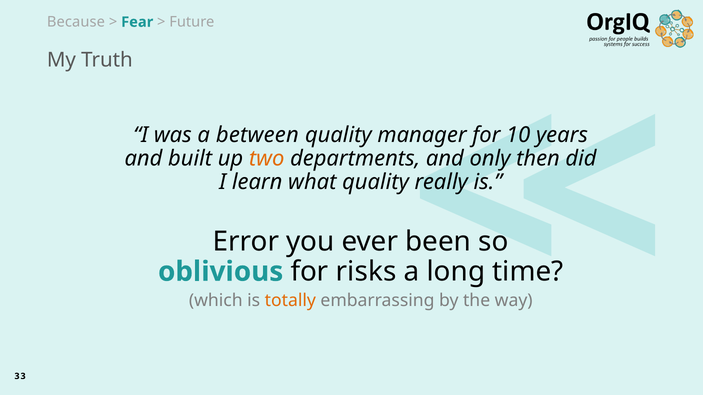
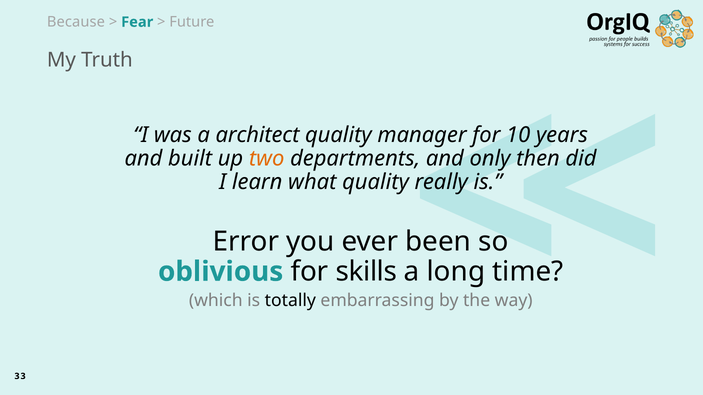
between: between -> architect (258, 135)
risks: risks -> skills (366, 272)
totally colour: orange -> black (290, 301)
